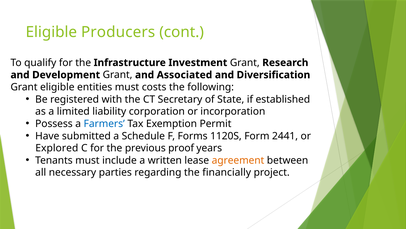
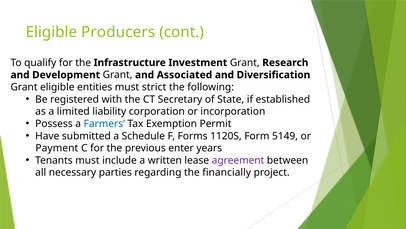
costs: costs -> strict (154, 87)
2441: 2441 -> 5149 (285, 136)
Explored: Explored -> Payment (57, 148)
proof: proof -> enter (181, 148)
agreement colour: orange -> purple (238, 160)
